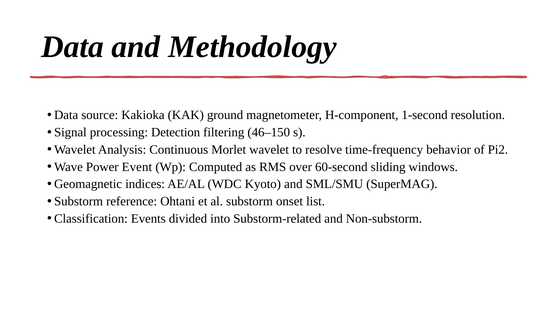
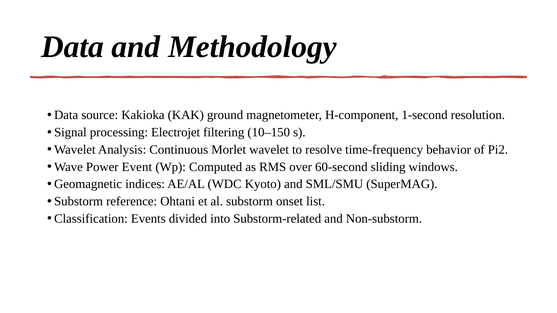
Detection: Detection -> Electrojet (176, 132)
46–150: 46–150 -> 10–150 (269, 132)
